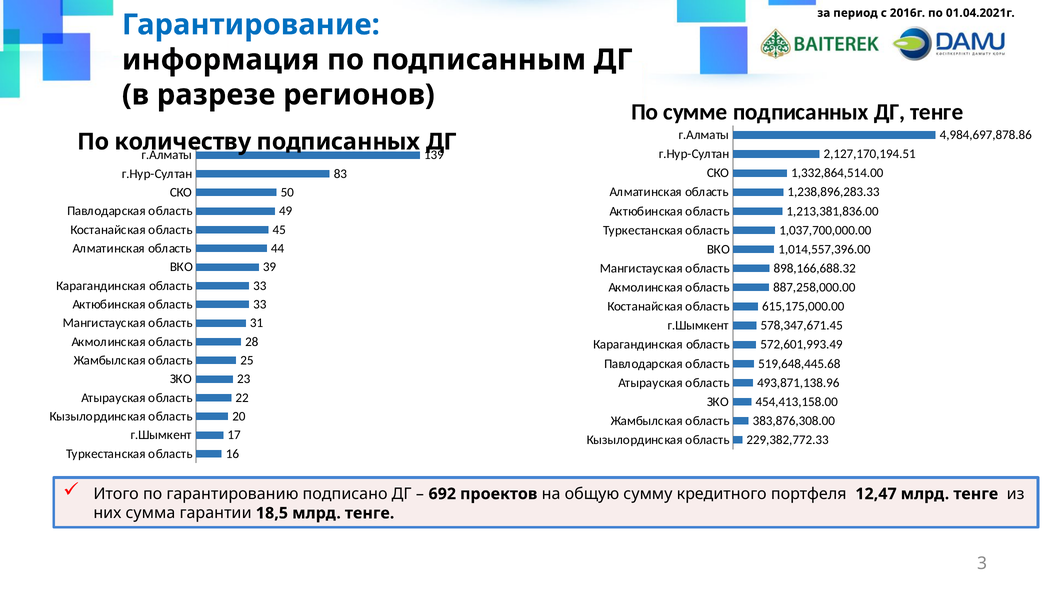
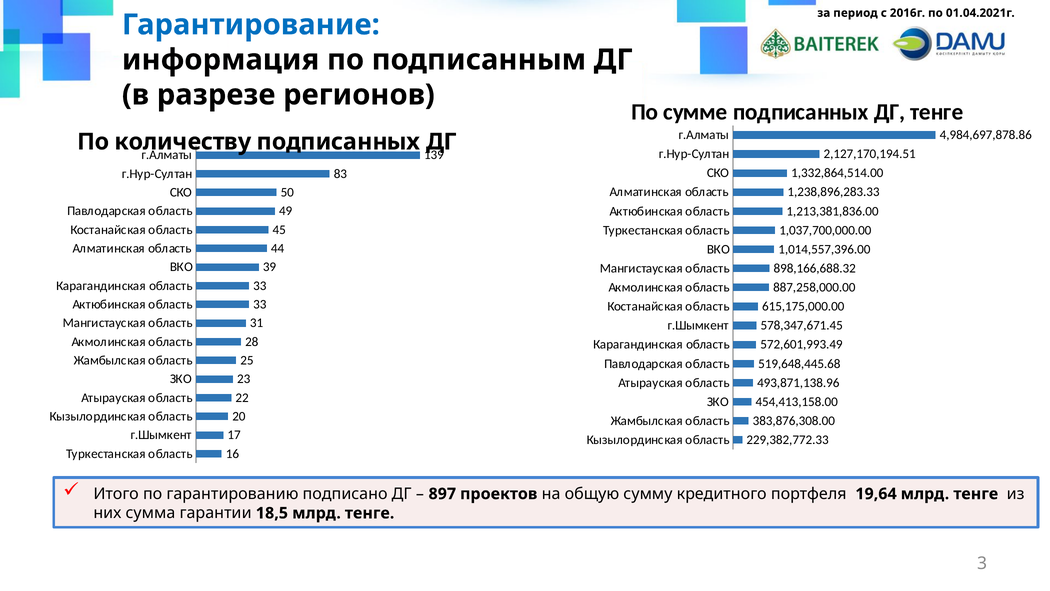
692: 692 -> 897 (442, 494)
12,47: 12,47 -> 19,64 (876, 494)
